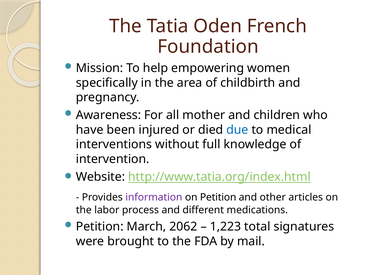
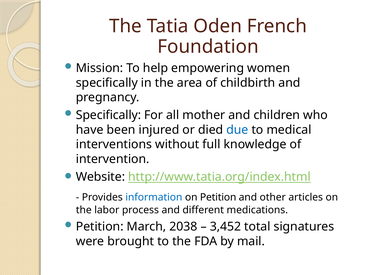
Awareness: Awareness -> Specifically (108, 115)
information colour: purple -> blue (154, 197)
2062: 2062 -> 2038 (183, 227)
1,223: 1,223 -> 3,452 (225, 227)
